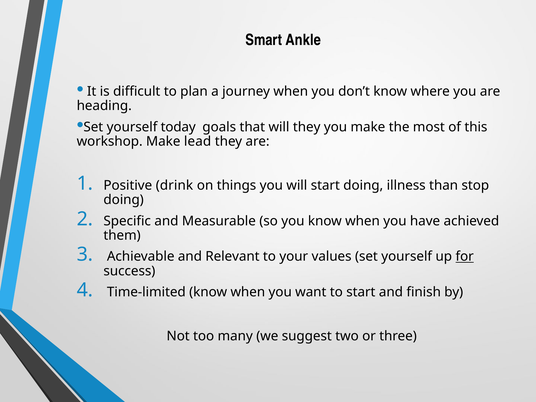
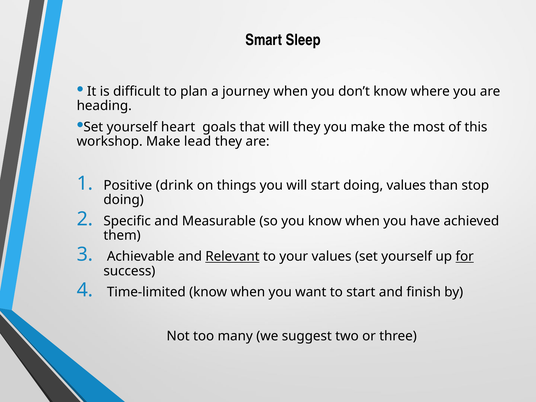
Ankle: Ankle -> Sleep (303, 40)
today: today -> heart (178, 127)
doing illness: illness -> values (406, 185)
Relevant underline: none -> present (232, 257)
